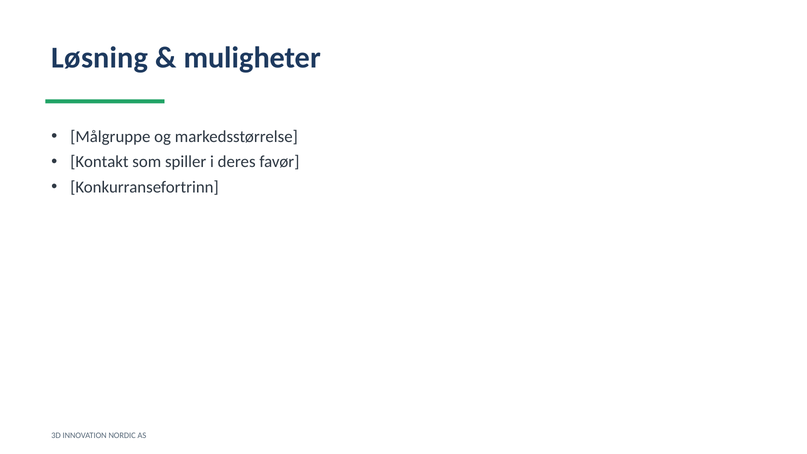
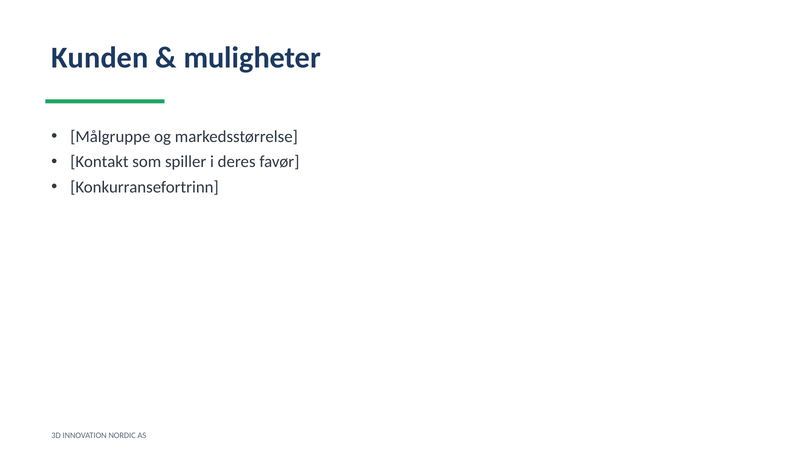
Løsning: Løsning -> Kunden (100, 58)
